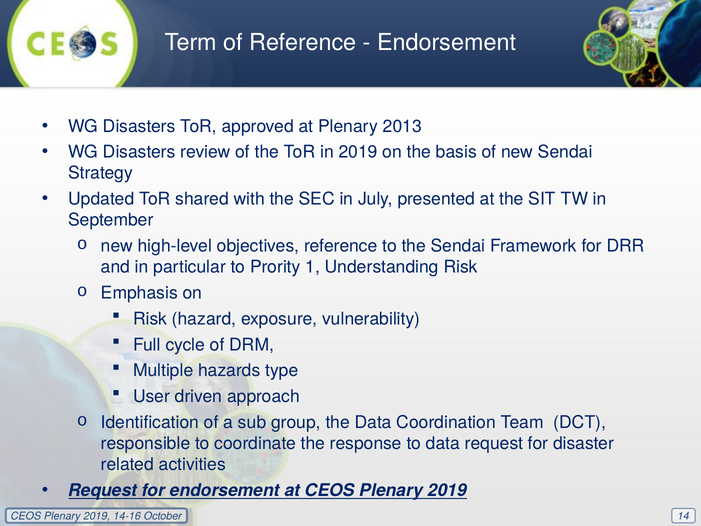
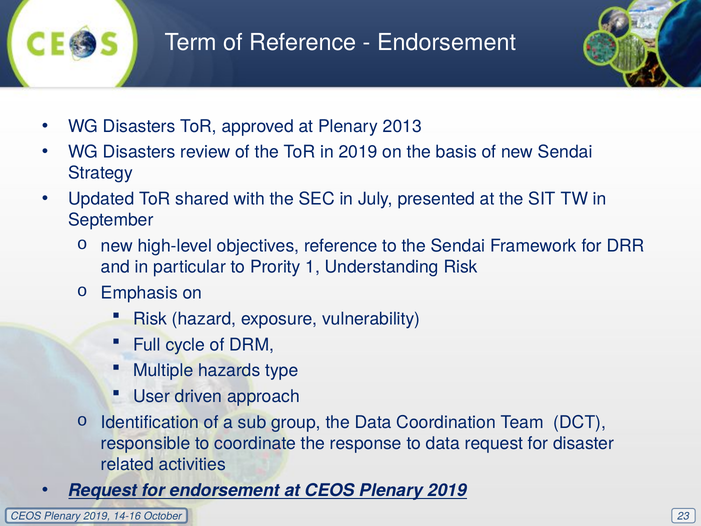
14: 14 -> 23 (683, 516)
